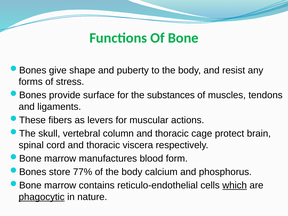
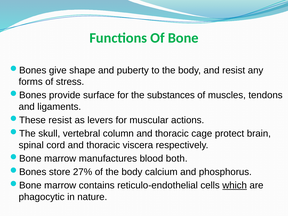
fibers: fibers -> resist (60, 120)
form: form -> both (177, 159)
77%: 77% -> 27% (83, 172)
phagocytic underline: present -> none (42, 197)
